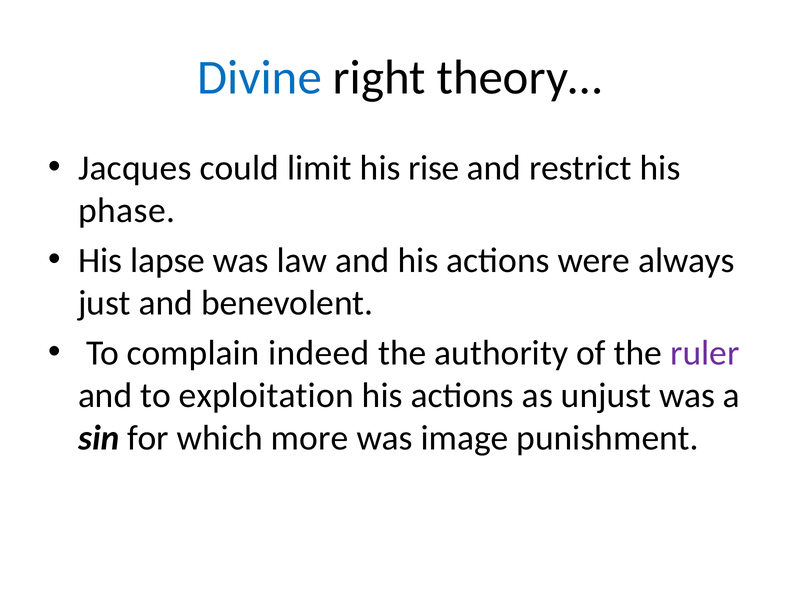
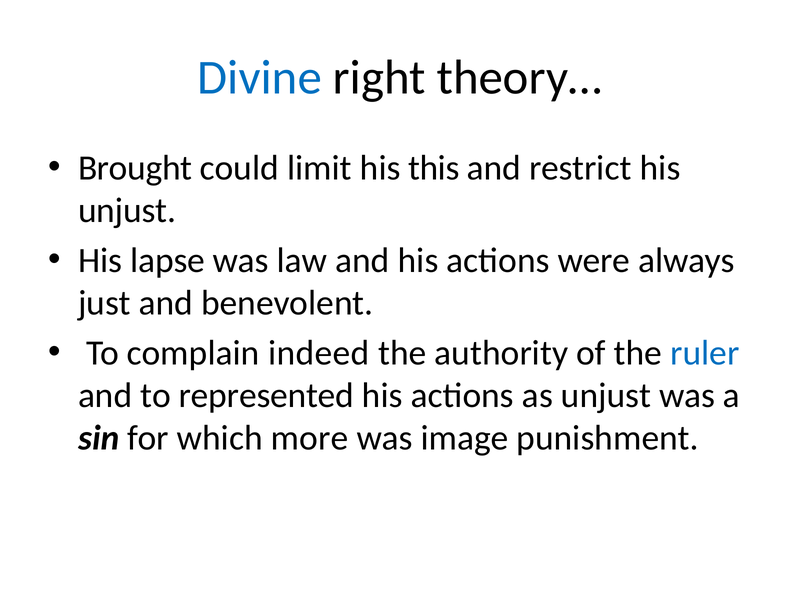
Jacques: Jacques -> Brought (135, 168)
rise: rise -> this (434, 168)
phase: phase -> unjust (127, 211)
ruler colour: purple -> blue (705, 353)
exploitation: exploitation -> represented (266, 395)
